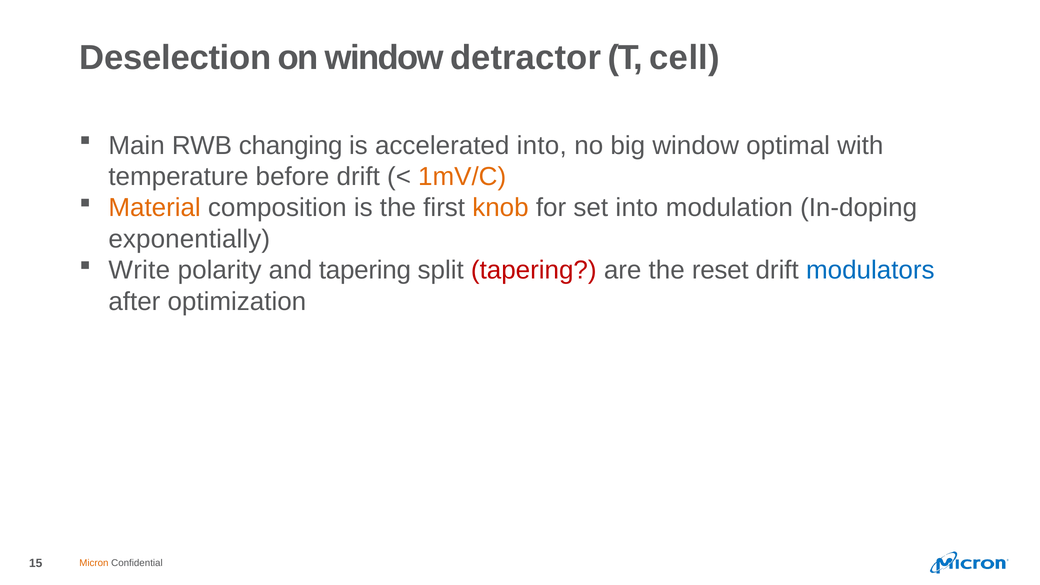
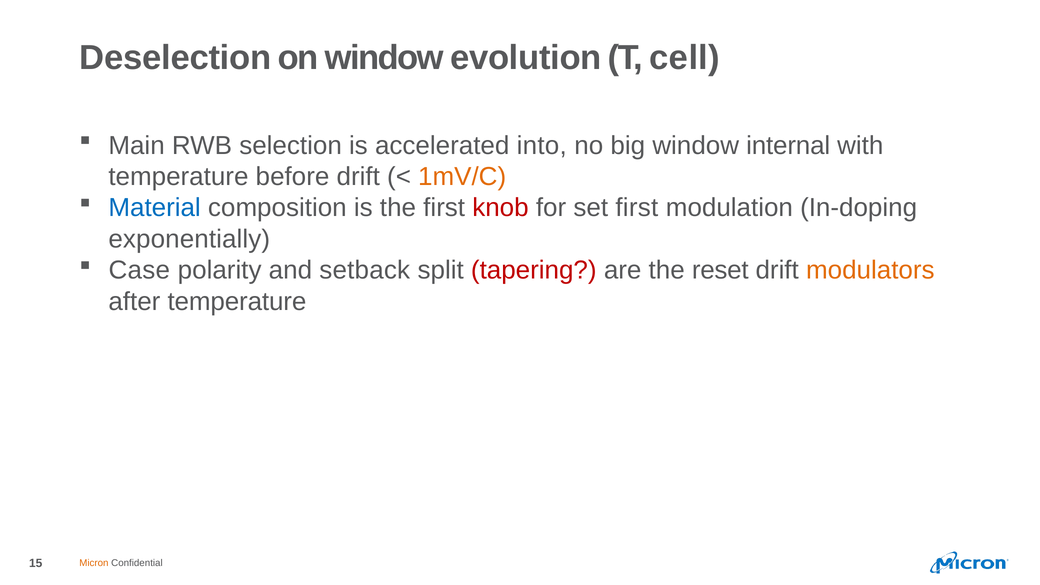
detractor: detractor -> evolution (526, 58)
changing: changing -> selection (291, 145)
optimal: optimal -> internal (788, 145)
Material colour: orange -> blue (155, 208)
knob colour: orange -> red (500, 208)
set into: into -> first (637, 208)
Write: Write -> Case (139, 270)
and tapering: tapering -> setback (365, 270)
modulators colour: blue -> orange (870, 270)
after optimization: optimization -> temperature (237, 301)
